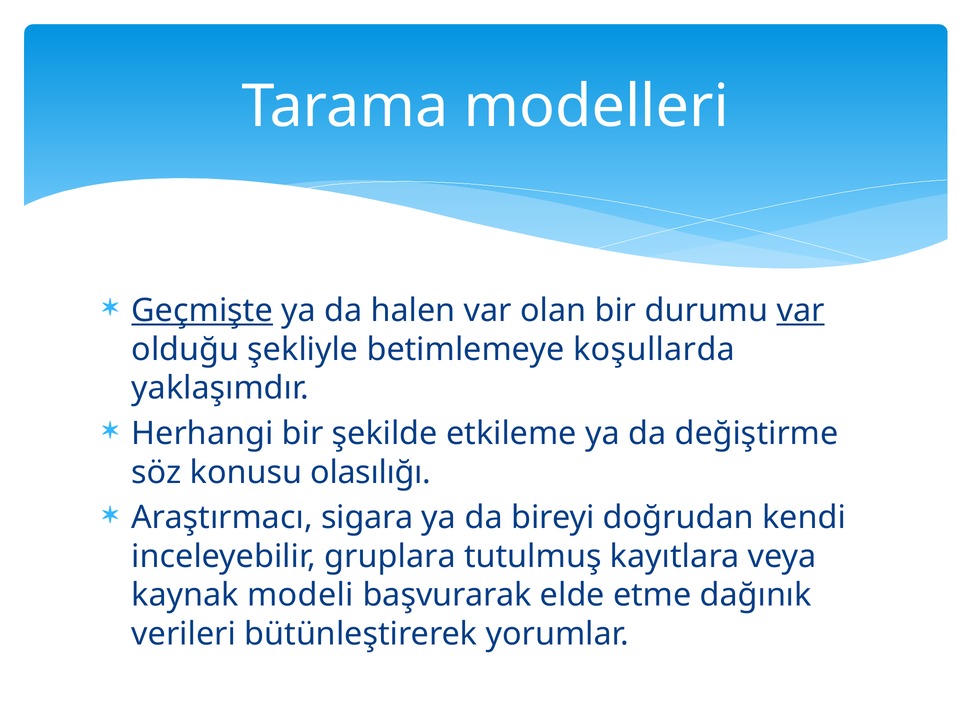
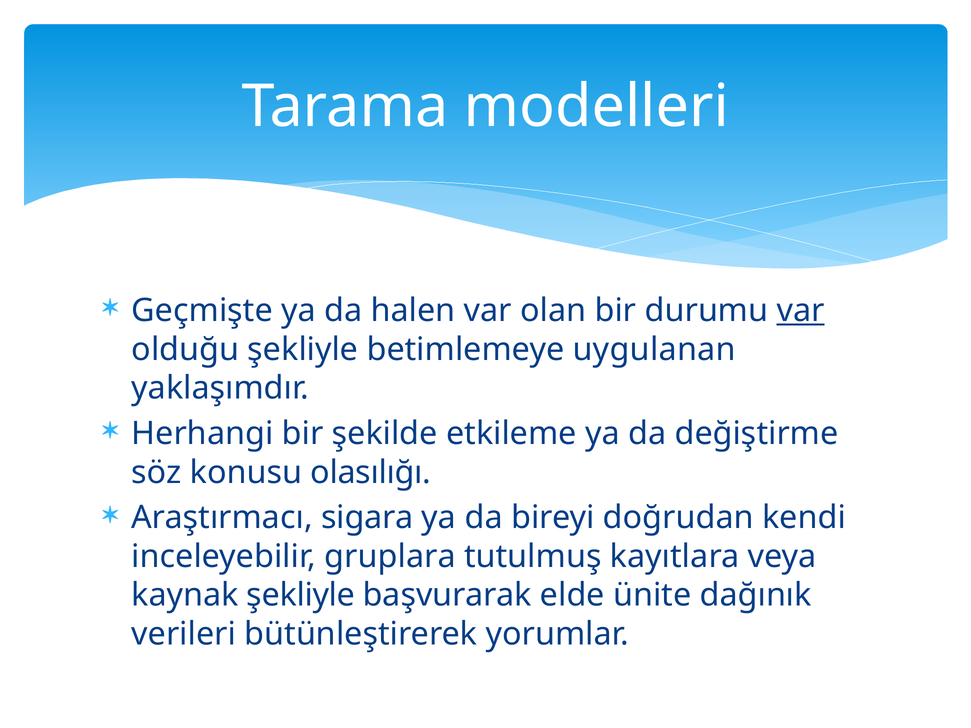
Geçmişte underline: present -> none (202, 311)
koşullarda: koşullarda -> uygulanan (654, 350)
kaynak modeli: modeli -> şekliyle (301, 595)
etme: etme -> ünite (652, 595)
